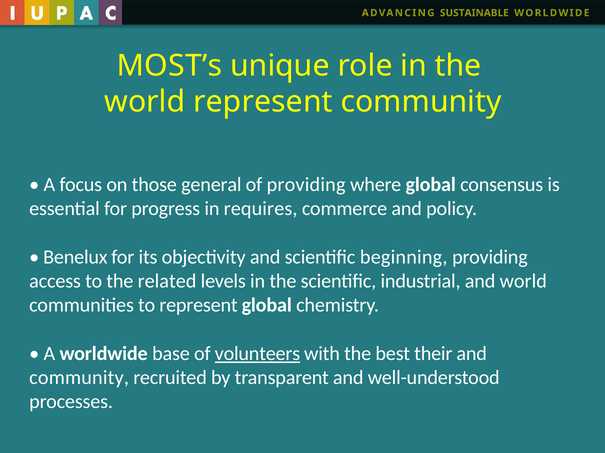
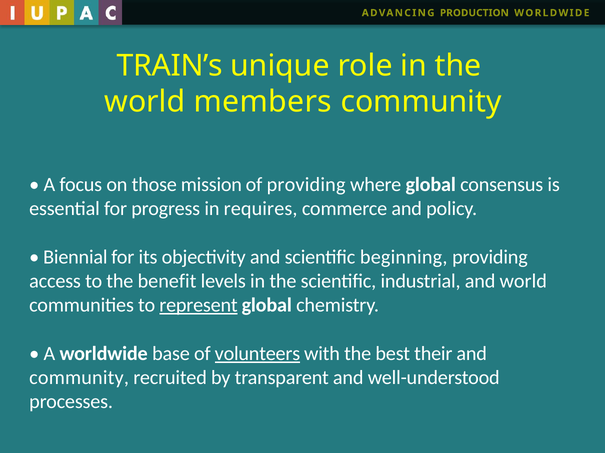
SUSTAINABLE: SUSTAINABLE -> PRODUCTION (474, 13)
MOST’s: MOST’s -> TRAIN’s (170, 66)
world represent: represent -> members (263, 102)
general: general -> mission (211, 185)
Benelux: Benelux -> Biennial (75, 257)
related: related -> benefit (167, 281)
represent underline: none -> present (198, 306)
